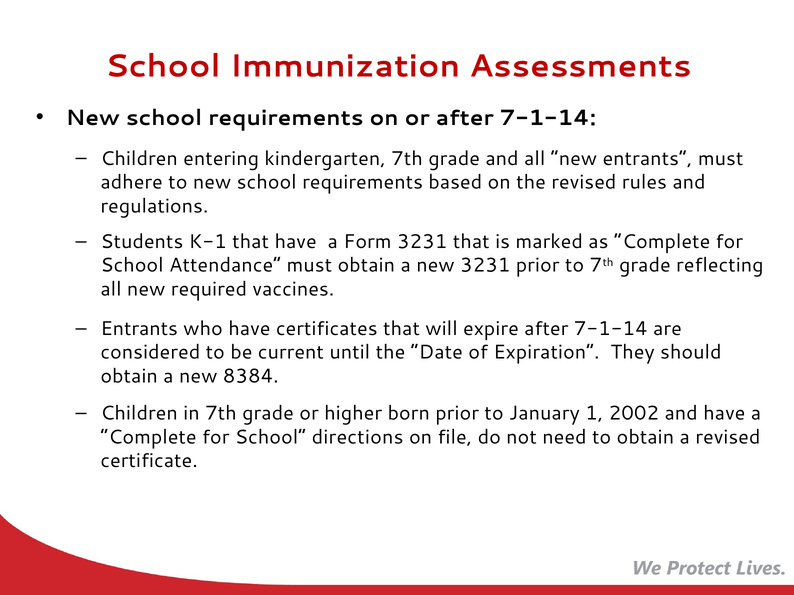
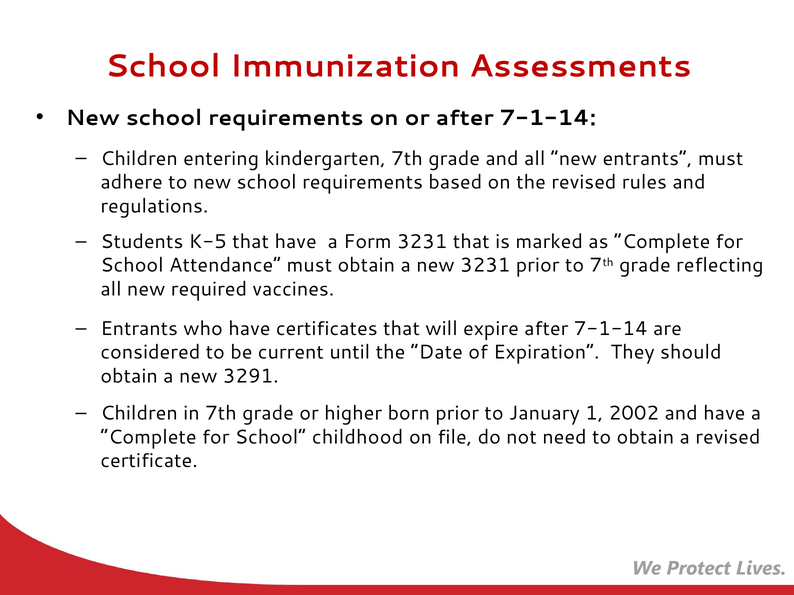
K-1: K-1 -> K-5 (208, 242)
8384: 8384 -> 3291 (251, 376)
directions: directions -> childhood (358, 437)
